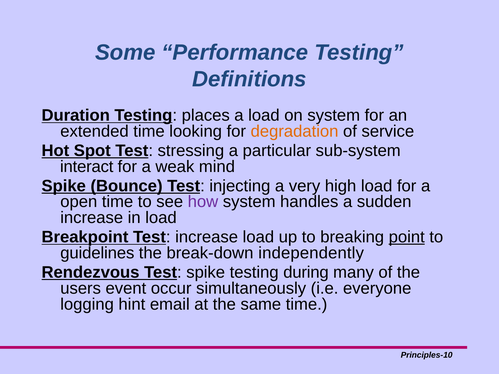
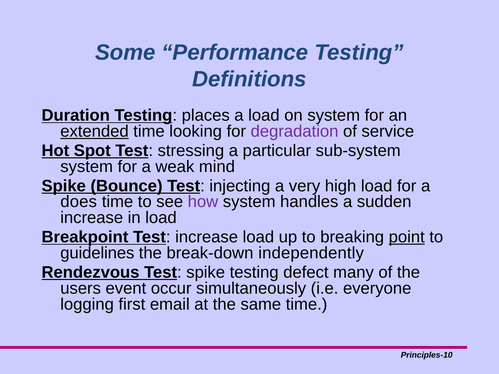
extended underline: none -> present (94, 131)
degradation colour: orange -> purple (295, 131)
interact: interact -> system (87, 167)
open: open -> does (79, 202)
during: during -> defect (306, 272)
hint: hint -> first (132, 304)
